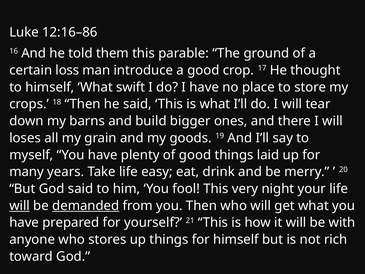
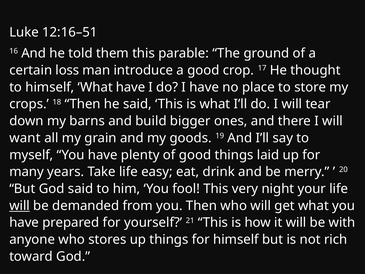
12:16–86: 12:16–86 -> 12:16–51 (70, 32)
What swift: swift -> have (131, 87)
loses: loses -> want (25, 138)
demanded underline: present -> none (86, 206)
